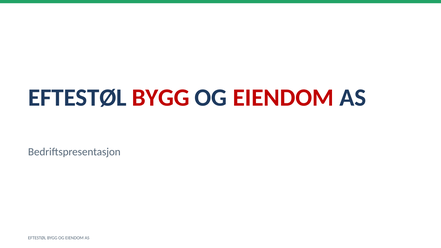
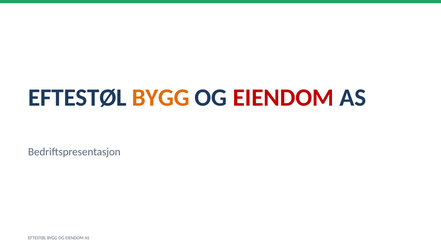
BYGG colour: red -> orange (161, 98)
